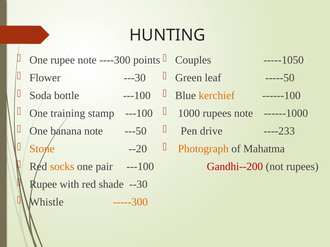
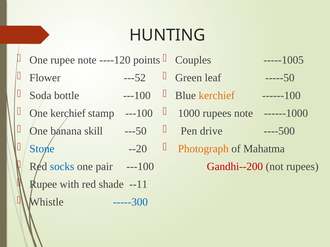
----300: ----300 -> ----120 (115, 60)
-----1050: -----1050 -> -----1005 (284, 60)
---30: ---30 -> ---52 (135, 78)
One training: training -> kerchief (68, 113)
banana note: note -> skill (94, 131)
----233: ----233 -> ----500 (279, 131)
Stone colour: orange -> blue (42, 149)
socks colour: orange -> blue (62, 167)
--30: --30 -> --11 (138, 185)
-----300 colour: orange -> blue (130, 202)
